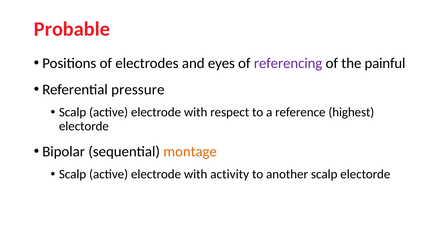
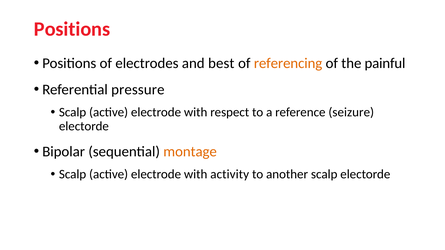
Probable: Probable -> Positions (72, 29)
eyes: eyes -> best (221, 63)
referencing colour: purple -> orange (288, 63)
highest: highest -> seizure (351, 113)
